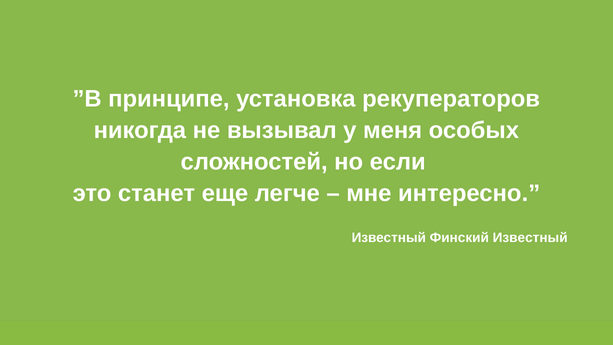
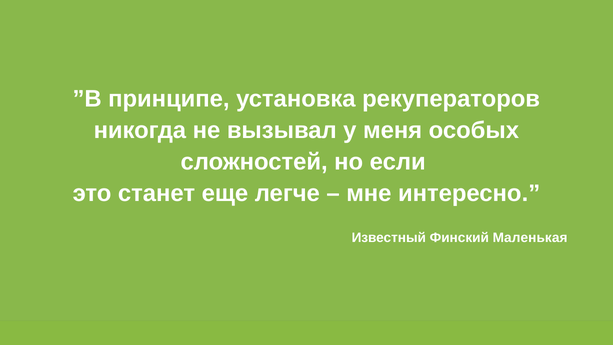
Финский Известный: Известный -> Маленькая (530, 238)
